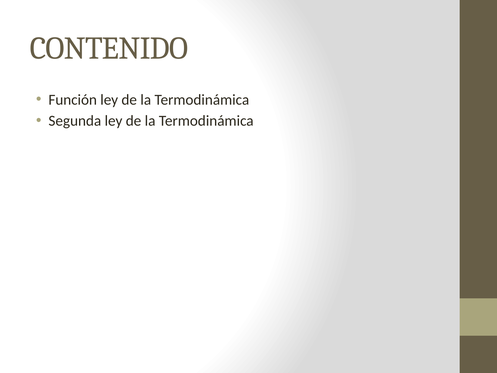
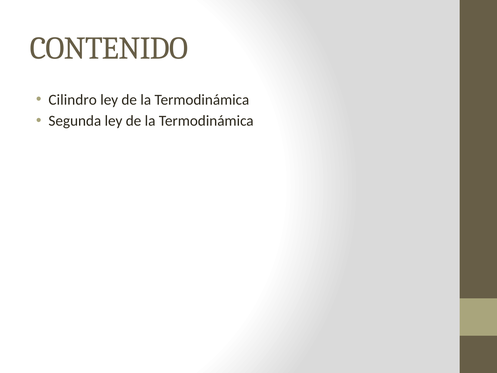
Función: Función -> Cilindro (73, 100)
